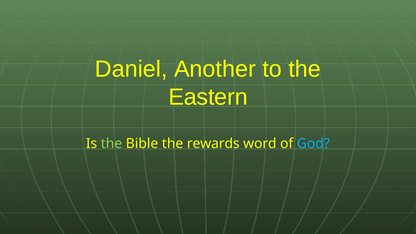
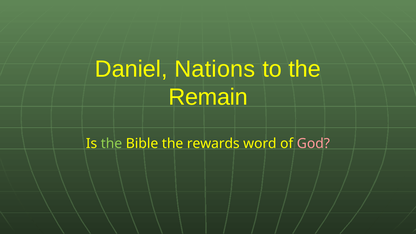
Another: Another -> Nations (215, 69)
Eastern: Eastern -> Remain (208, 97)
God colour: light blue -> pink (313, 143)
